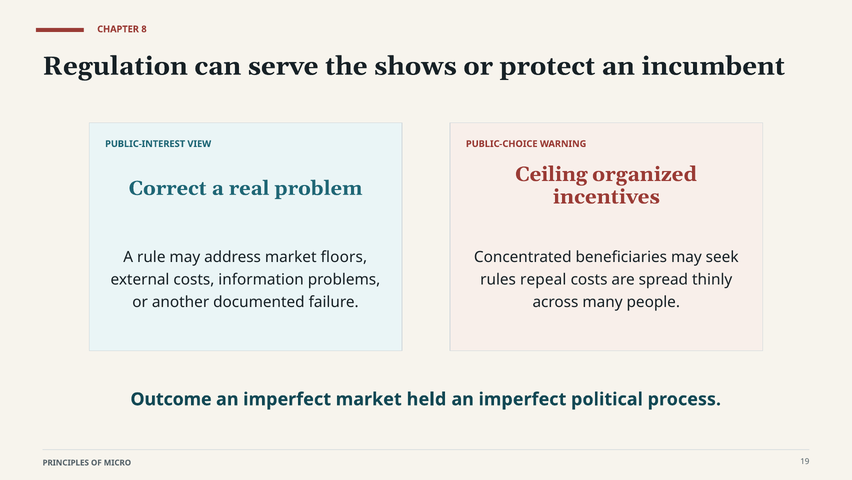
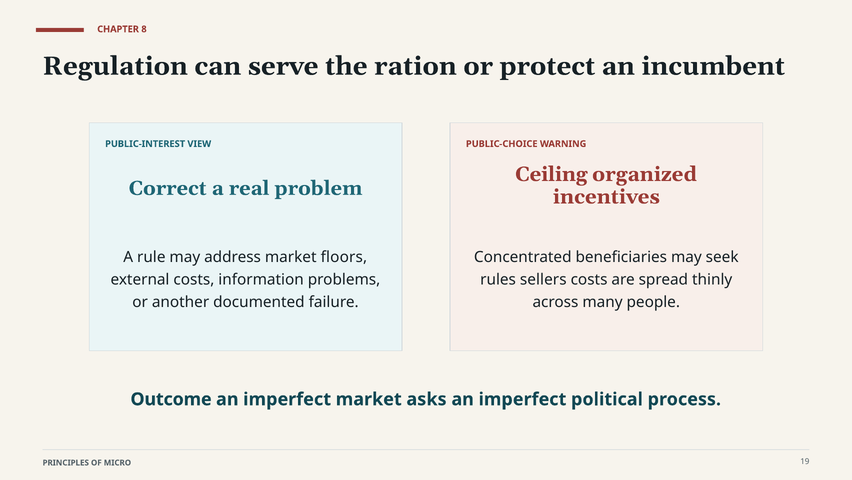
shows: shows -> ration (415, 66)
repeal: repeal -> sellers (543, 279)
held: held -> asks (427, 399)
